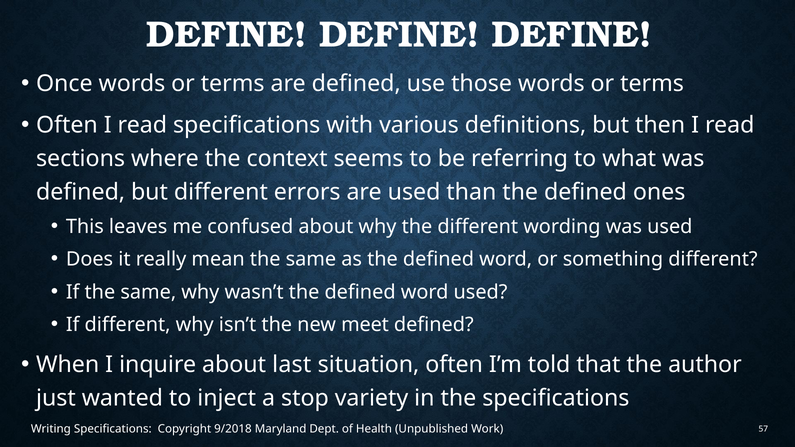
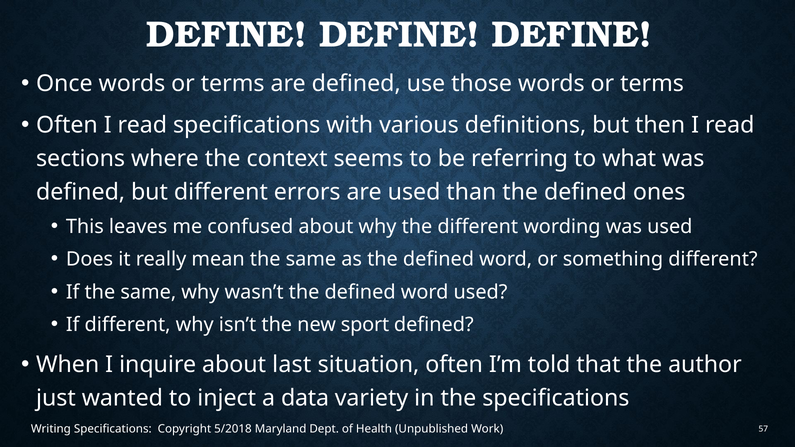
meet: meet -> sport (365, 325)
stop: stop -> data (305, 398)
9/2018: 9/2018 -> 5/2018 (233, 429)
